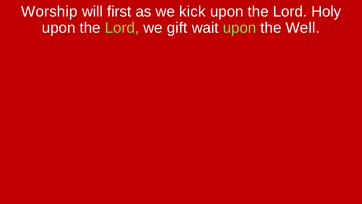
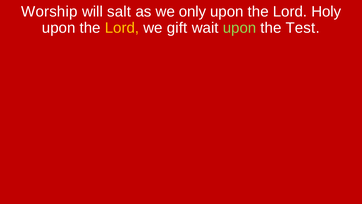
first: first -> salt (119, 11)
kick: kick -> only (193, 11)
Lord colour: light green -> yellow (122, 28)
Well: Well -> Test (303, 28)
